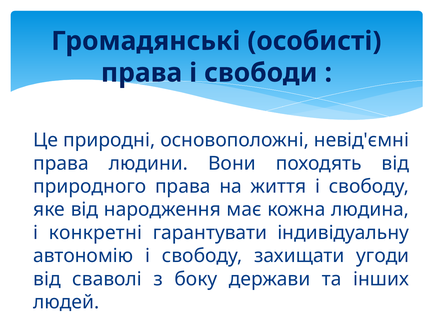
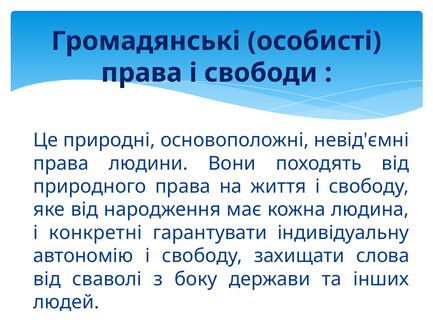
угоди: угоди -> слова (383, 256)
